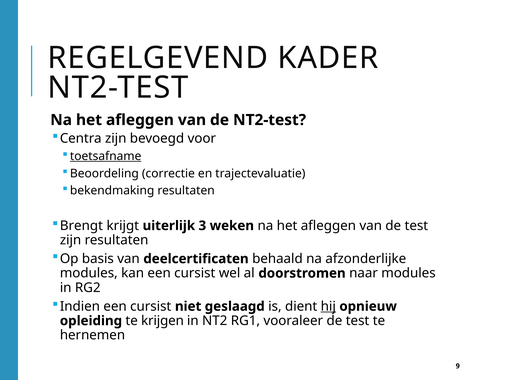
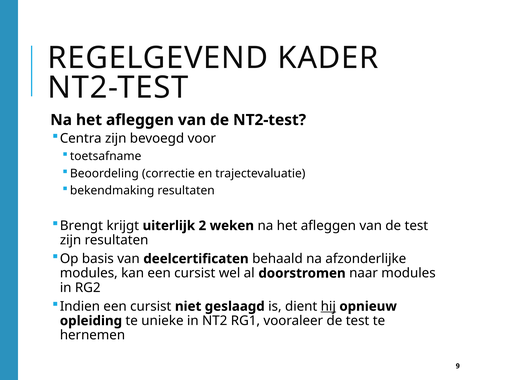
toetsafname underline: present -> none (106, 156)
3: 3 -> 2 (202, 226)
krijgen: krijgen -> unieke (162, 321)
